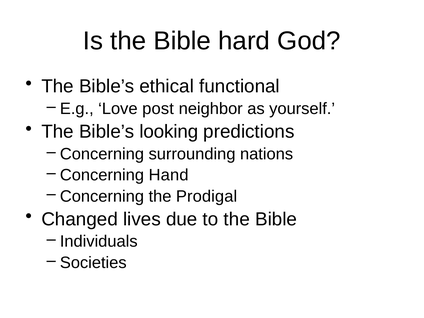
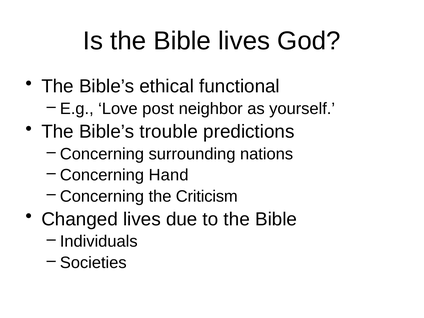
Bible hard: hard -> lives (244, 41)
looking: looking -> trouble (169, 132)
Prodigal: Prodigal -> Criticism (207, 196)
